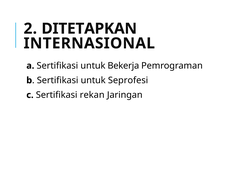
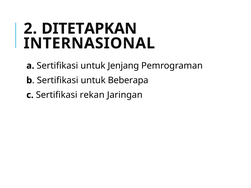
Bekerja: Bekerja -> Jenjang (123, 66)
Seprofesi: Seprofesi -> Beberapa (128, 80)
